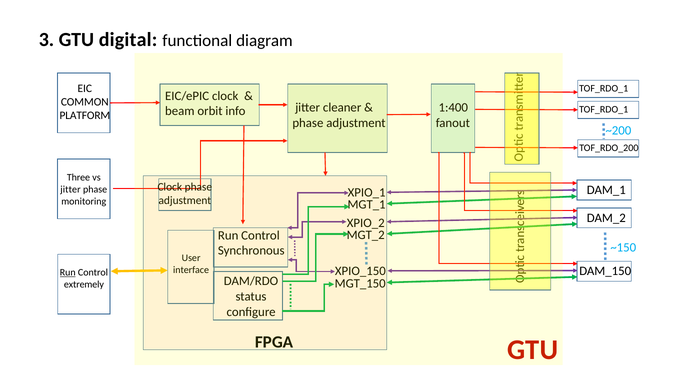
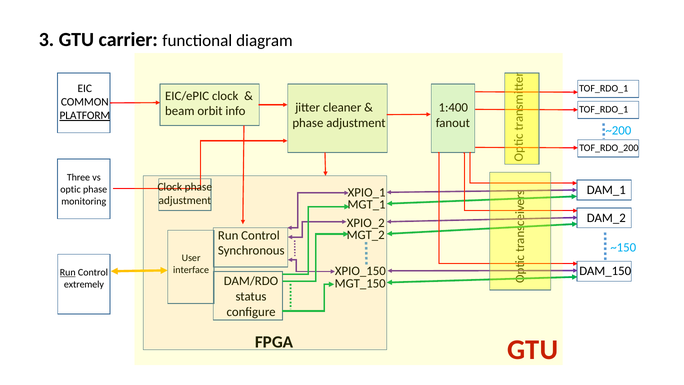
digital: digital -> carrier (128, 40)
PLATFORM underline: none -> present (85, 116)
jitter: jitter -> optic (71, 189)
